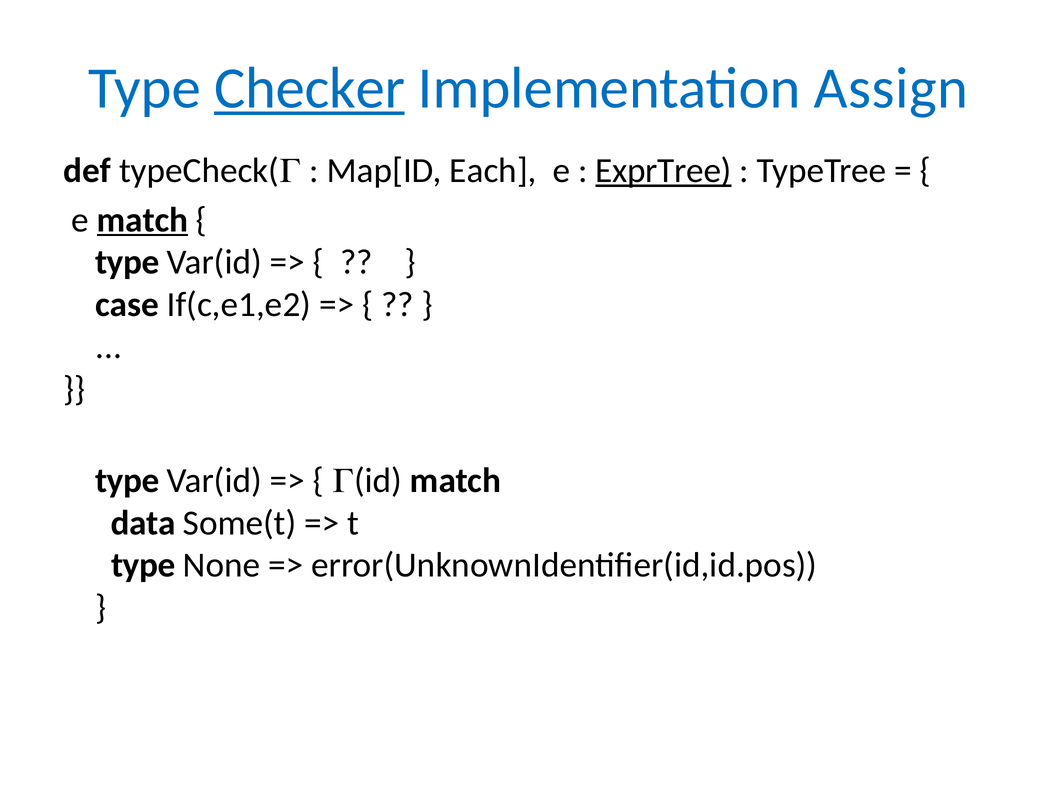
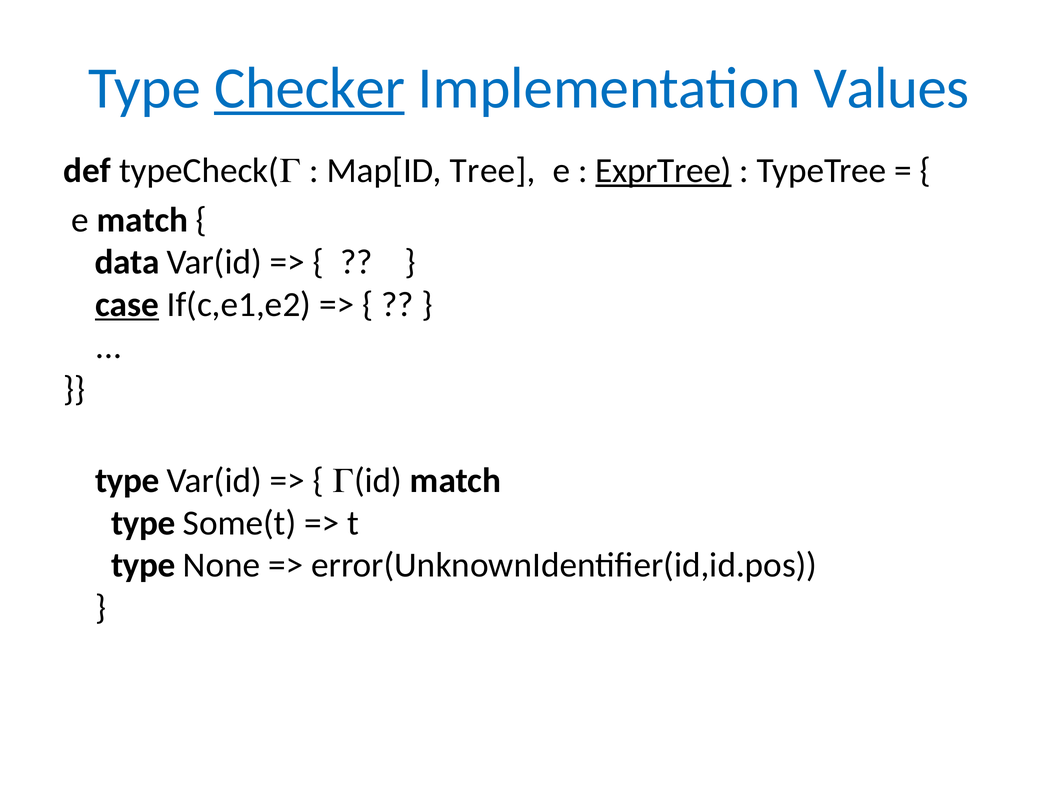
Assign: Assign -> Values (892, 88)
Each: Each -> Tree (493, 171)
match underline: present -> none (142, 220)
type: type -> data (127, 262)
case underline: none -> present (127, 305)
data: data -> type (143, 523)
